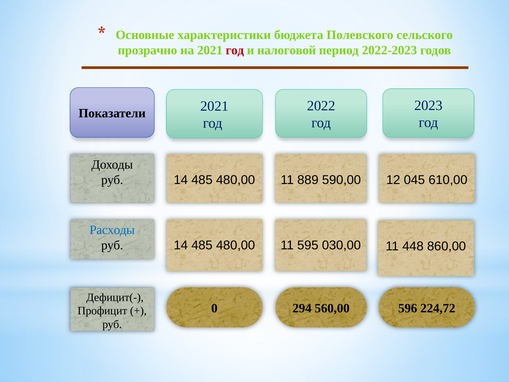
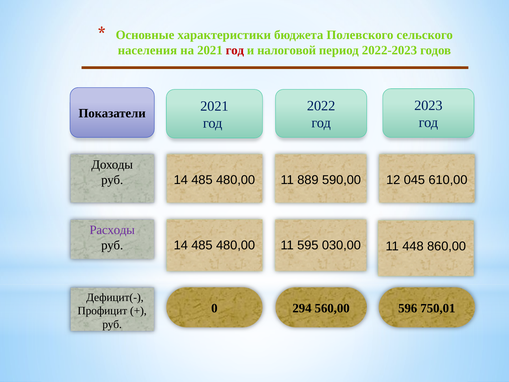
прозрачно: прозрачно -> населения (147, 50)
Расходы colour: blue -> purple (112, 230)
224,72: 224,72 -> 750,01 (438, 308)
